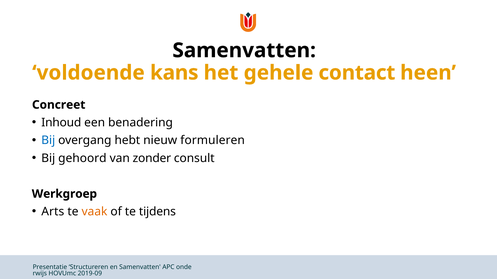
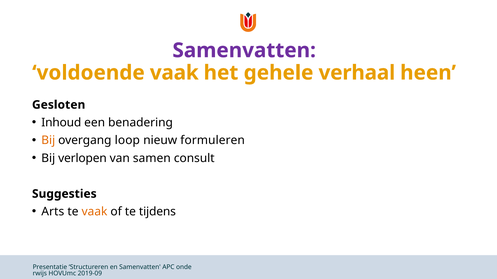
Samenvatten colour: black -> purple (244, 51)
voldoende kans: kans -> vaak (174, 73)
contact: contact -> verhaal (357, 73)
Concreet: Concreet -> Gesloten (59, 105)
Bij colour: blue -> orange (48, 141)
hebt: hebt -> loop (127, 141)
gehoord: gehoord -> verlopen (82, 159)
zonder: zonder -> samen (152, 159)
Werkgroep: Werkgroep -> Suggesties (64, 194)
